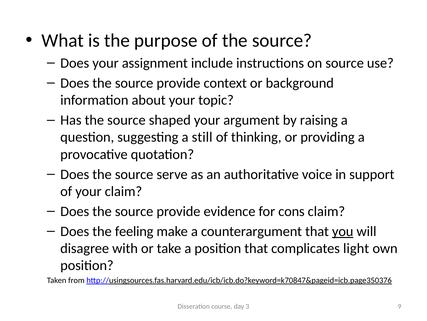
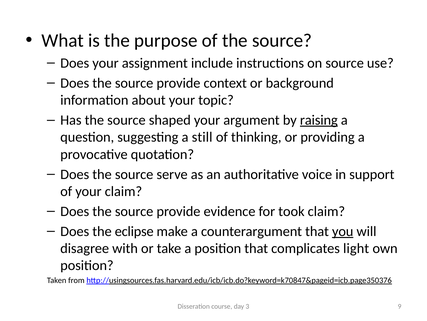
raising underline: none -> present (319, 120)
cons: cons -> took (291, 211)
feeling: feeling -> eclipse (134, 231)
